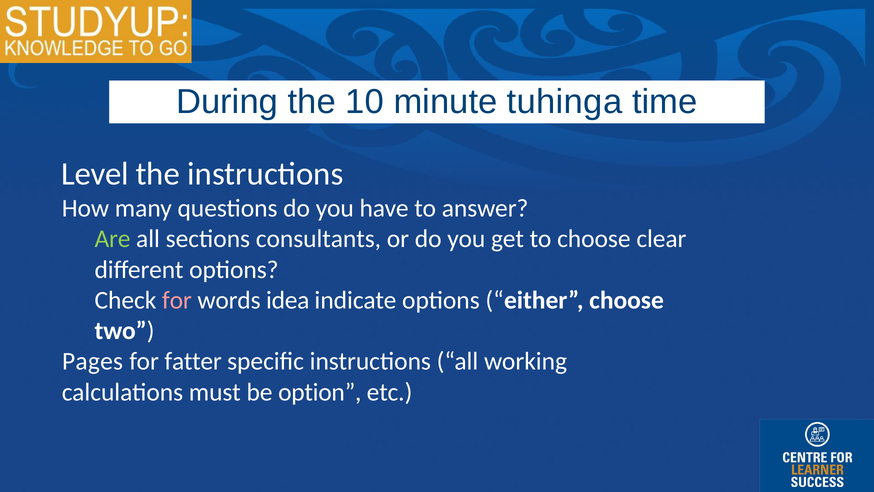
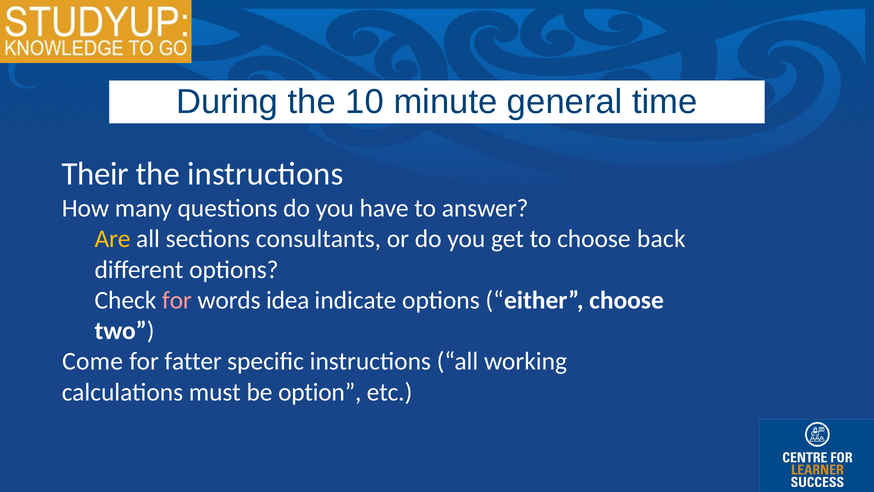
tuhinga: tuhinga -> general (565, 102)
Level: Level -> Their (95, 174)
Are colour: light green -> yellow (113, 239)
clear: clear -> back (661, 239)
Pages: Pages -> Come (93, 361)
